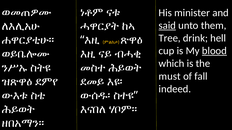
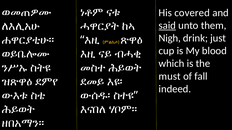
minister: minister -> covered (192, 13)
Tree: Tree -> Nigh (170, 38)
hell: hell -> just (218, 38)
blood underline: present -> none (214, 51)
